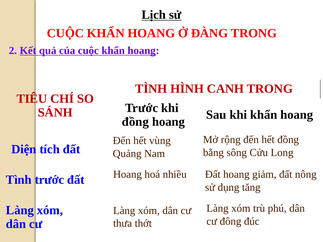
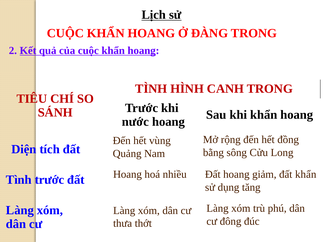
đồng: đồng -> nước (135, 122)
đất nông: nông -> khẩn (306, 175)
